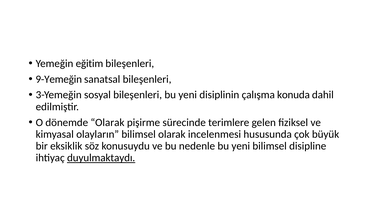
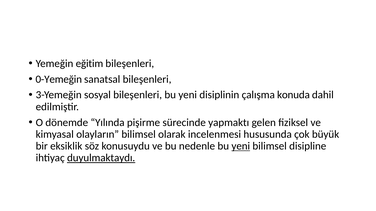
9-Yemeğin: 9-Yemeğin -> 0-Yemeğin (59, 79)
dönemde Olarak: Olarak -> Yılında (108, 123)
terimlere: terimlere -> yapmaktı (229, 123)
yeni underline: none -> present (241, 146)
